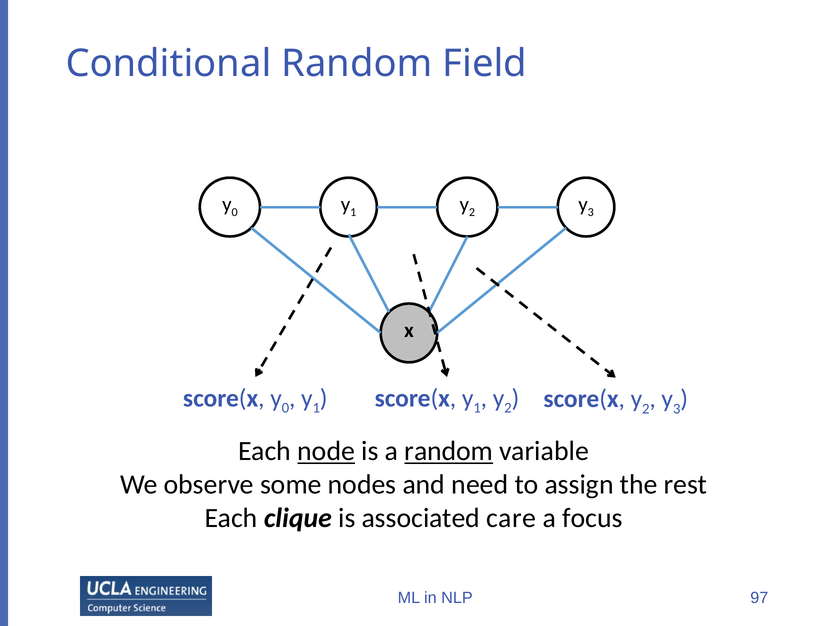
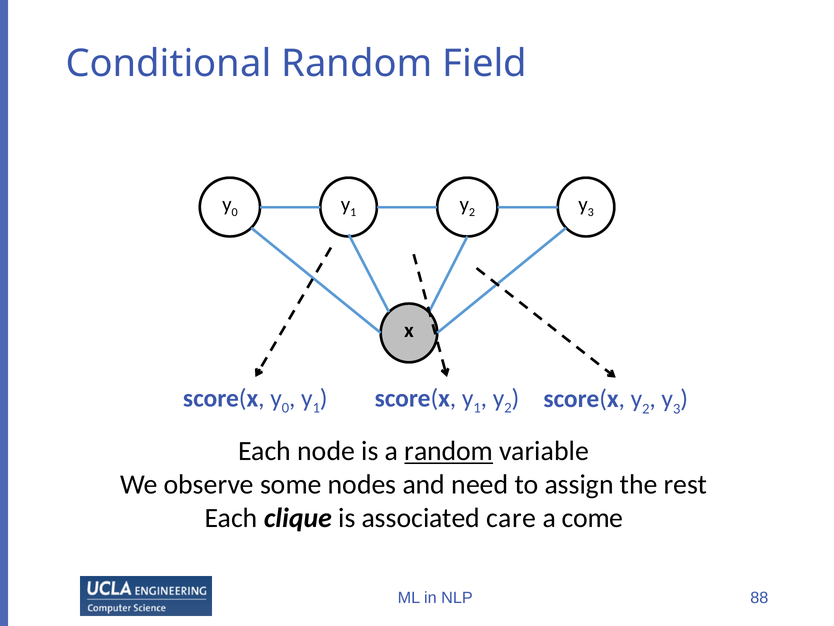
node underline: present -> none (326, 451)
focus: focus -> come (592, 518)
97: 97 -> 88 (759, 598)
